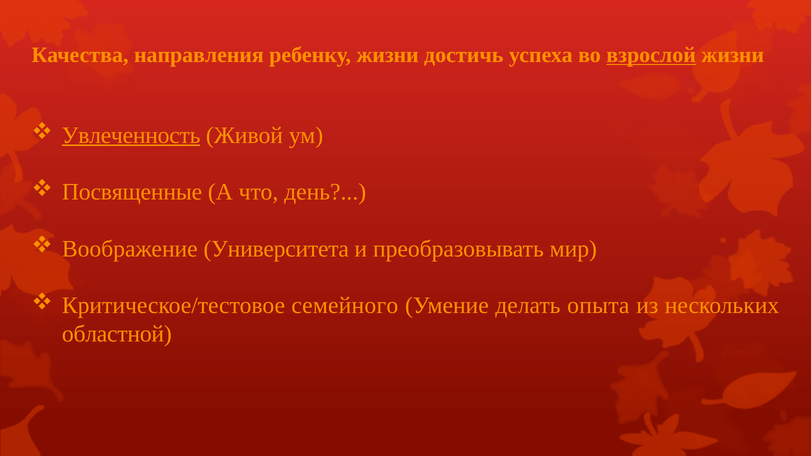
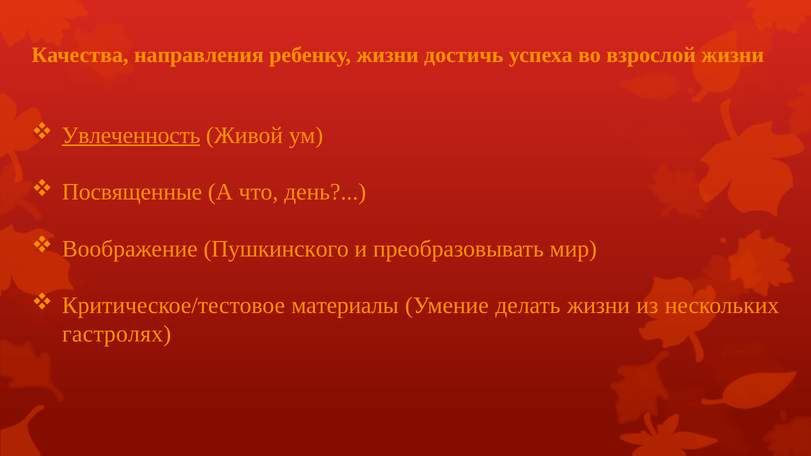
взрослой underline: present -> none (651, 55)
Университета: Университета -> Пушкинского (276, 249)
семейного: семейного -> материалы (345, 306)
делать опыта: опыта -> жизни (599, 306)
областной: областной -> гастролях (117, 334)
